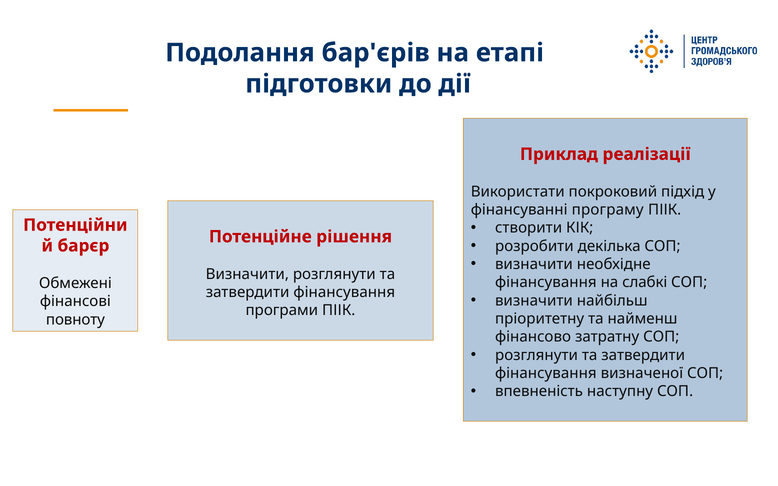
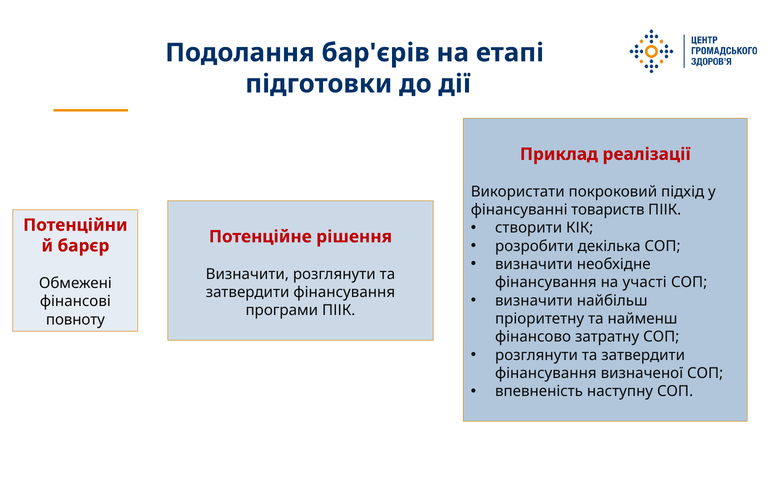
програму: програму -> товариств (608, 210)
слабкі: слабкі -> участі (645, 283)
